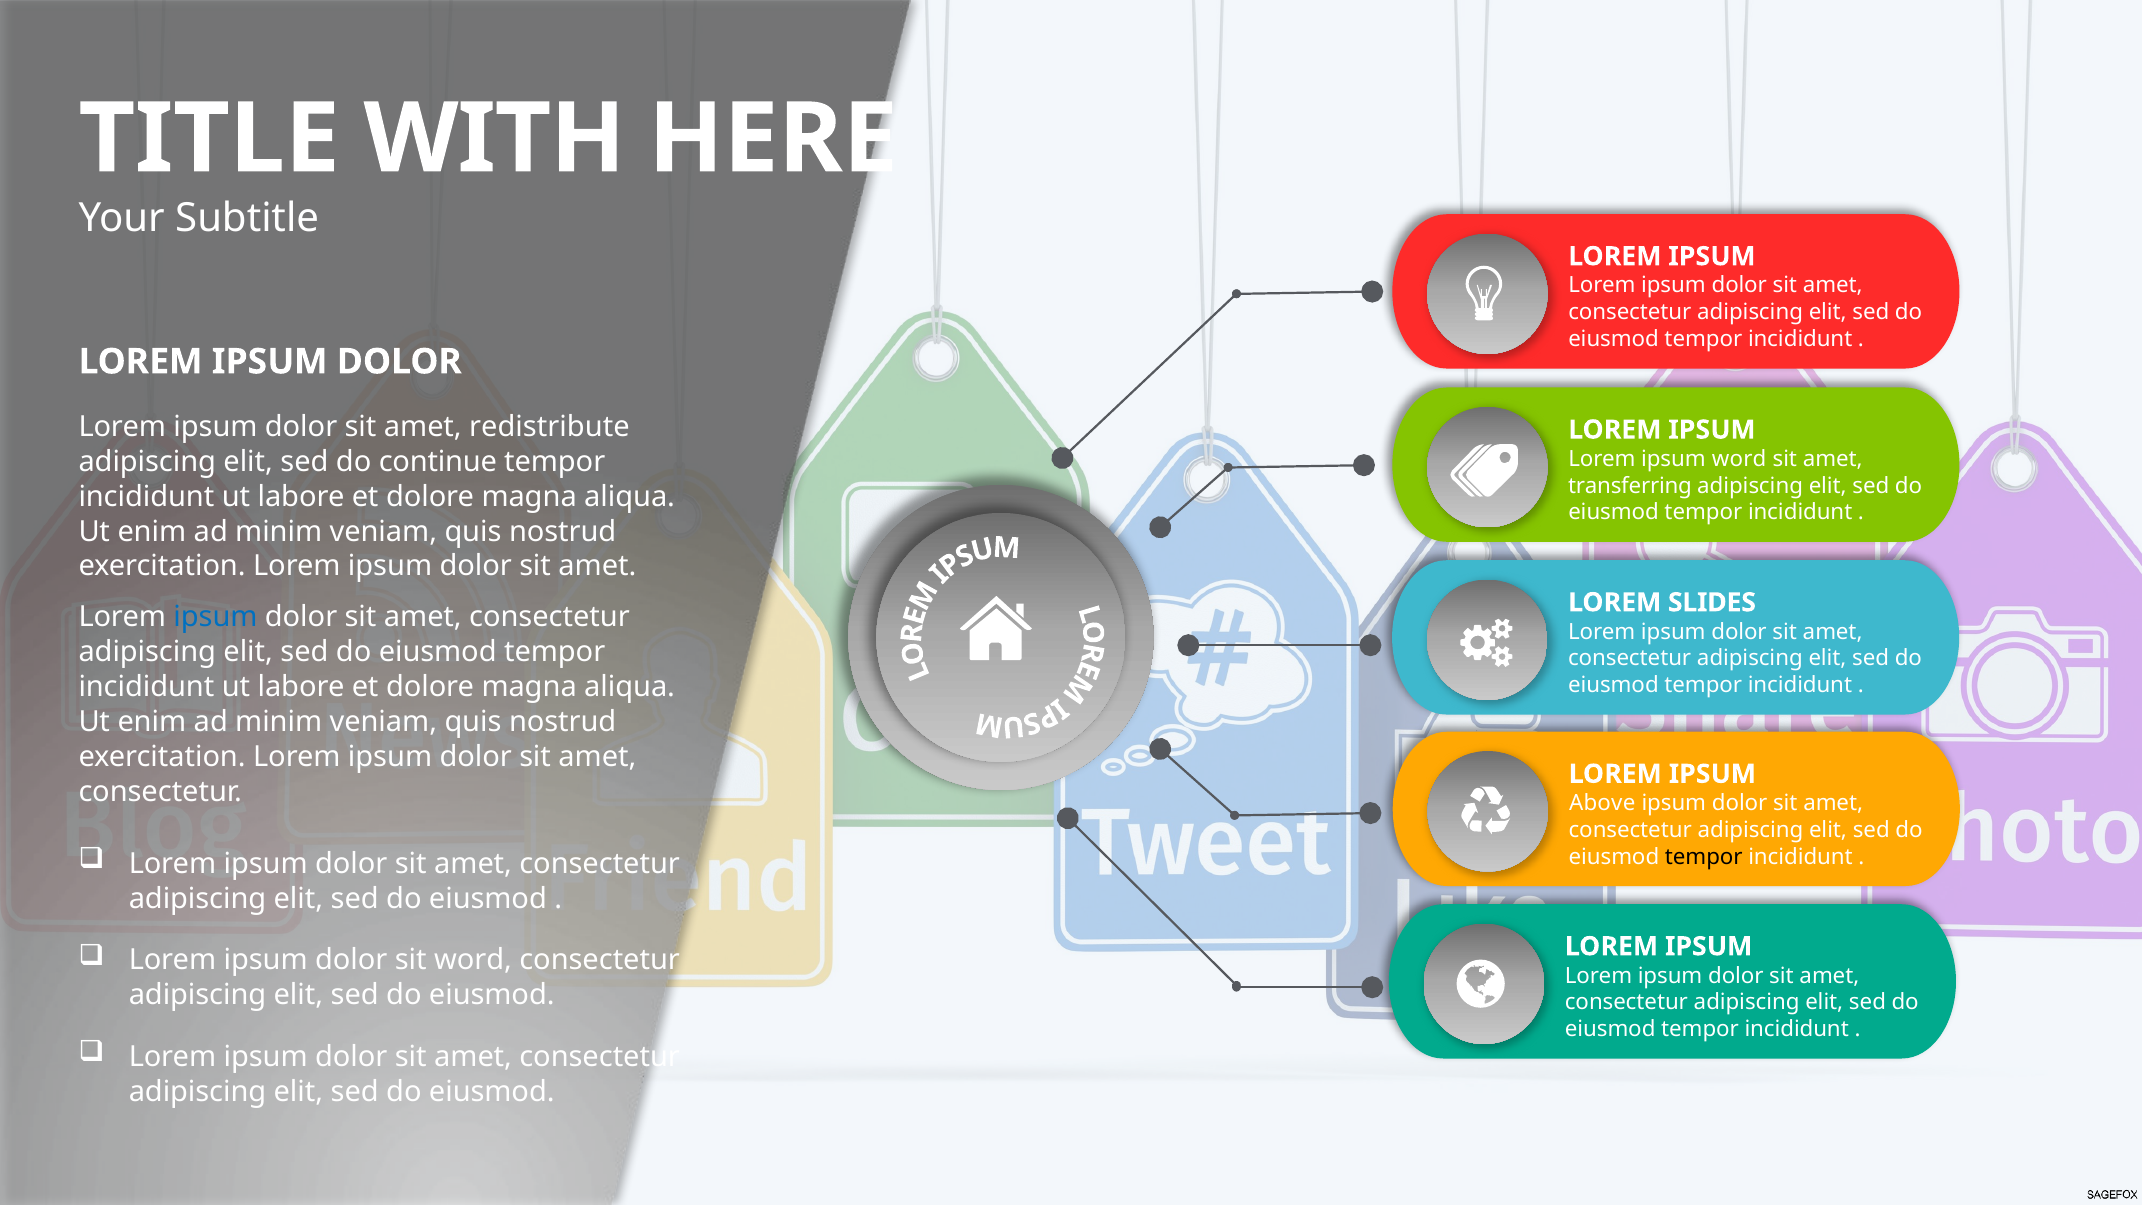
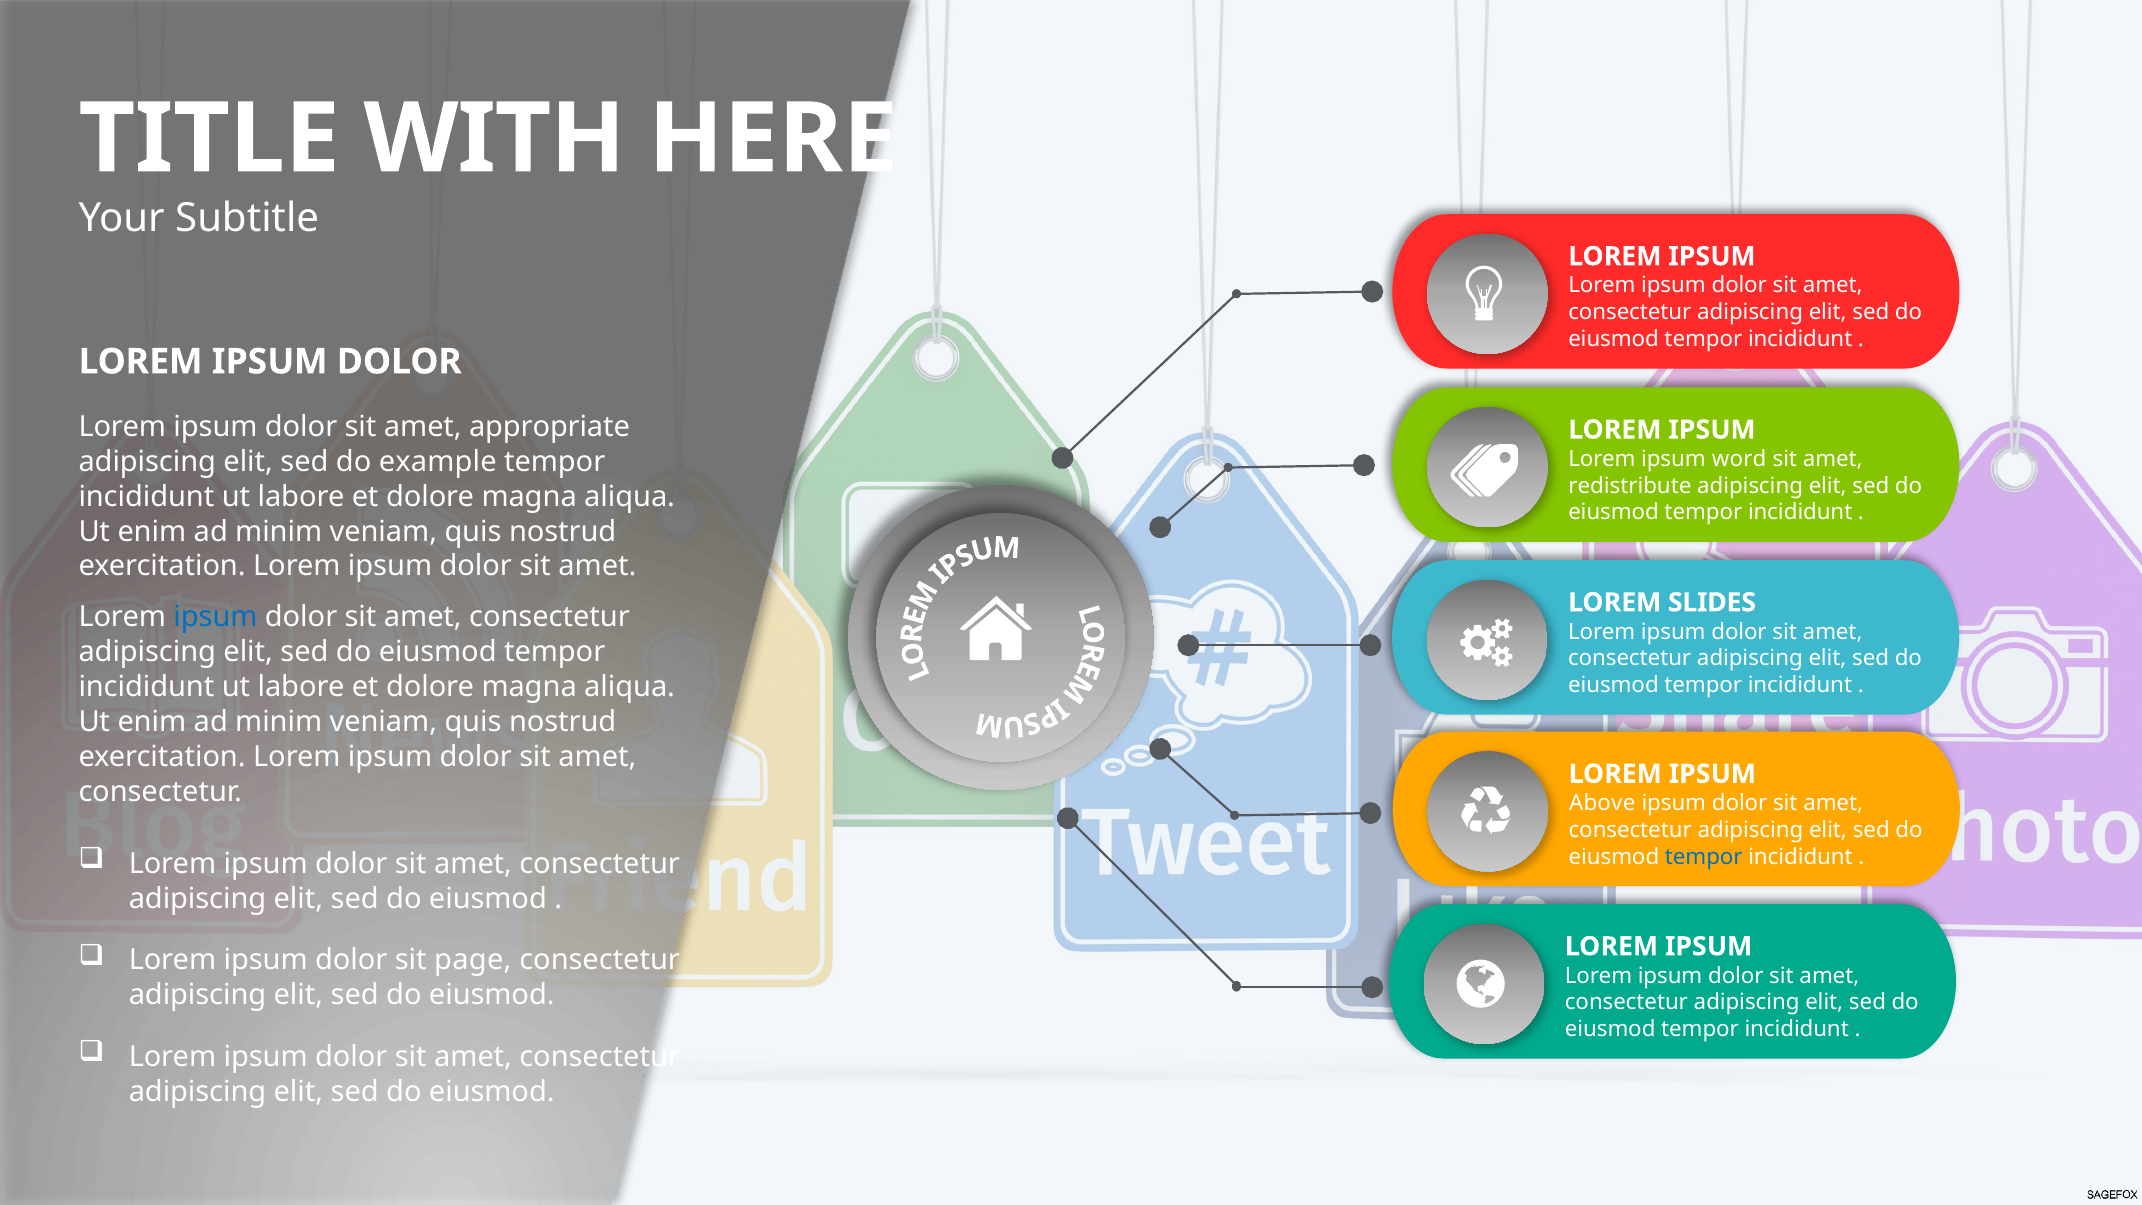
redistribute: redistribute -> appropriate (549, 427)
continue: continue -> example (438, 462)
transferring: transferring -> redistribute (1630, 486)
tempor colour: black -> blue (1704, 857)
sit word: word -> page (473, 960)
